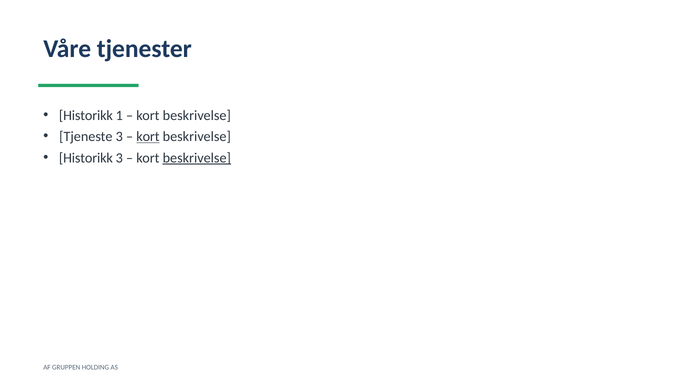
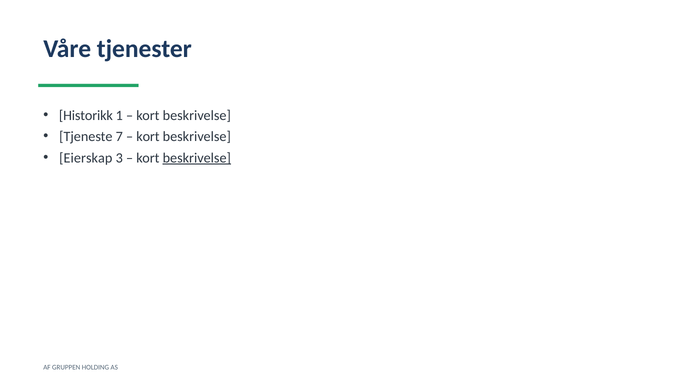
Tjeneste 3: 3 -> 7 (119, 136)
kort underline: present -> none (148, 136)
Historikk: Historikk -> Eierskap (86, 158)
